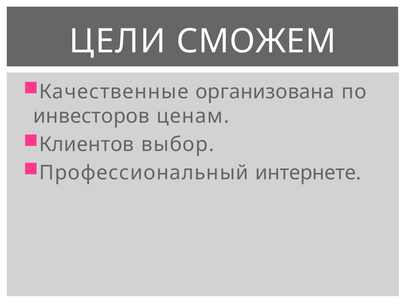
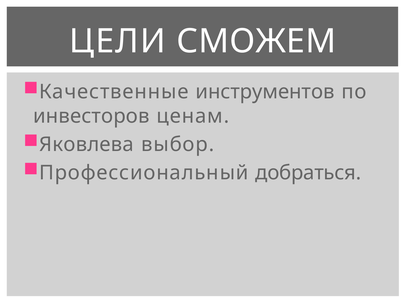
организована: организована -> инструментов (265, 92)
Клиентов: Клиентов -> Яковлева (87, 145)
интернете: интернете -> добраться (308, 173)
